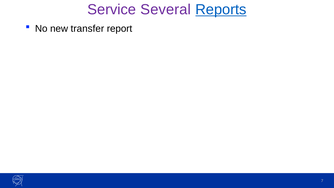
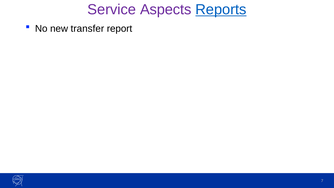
Several: Several -> Aspects (166, 10)
